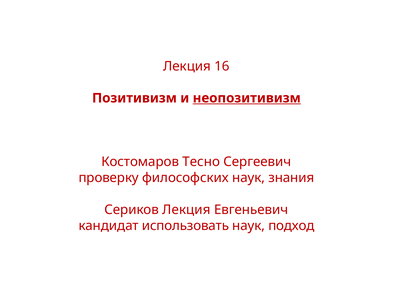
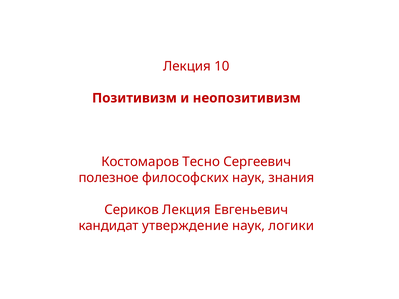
16: 16 -> 10 (222, 66)
неопозитивизм underline: present -> none (247, 98)
проверку: проверку -> полезное (109, 178)
использовать: использовать -> утверждение (185, 226)
подход: подход -> логики (291, 226)
